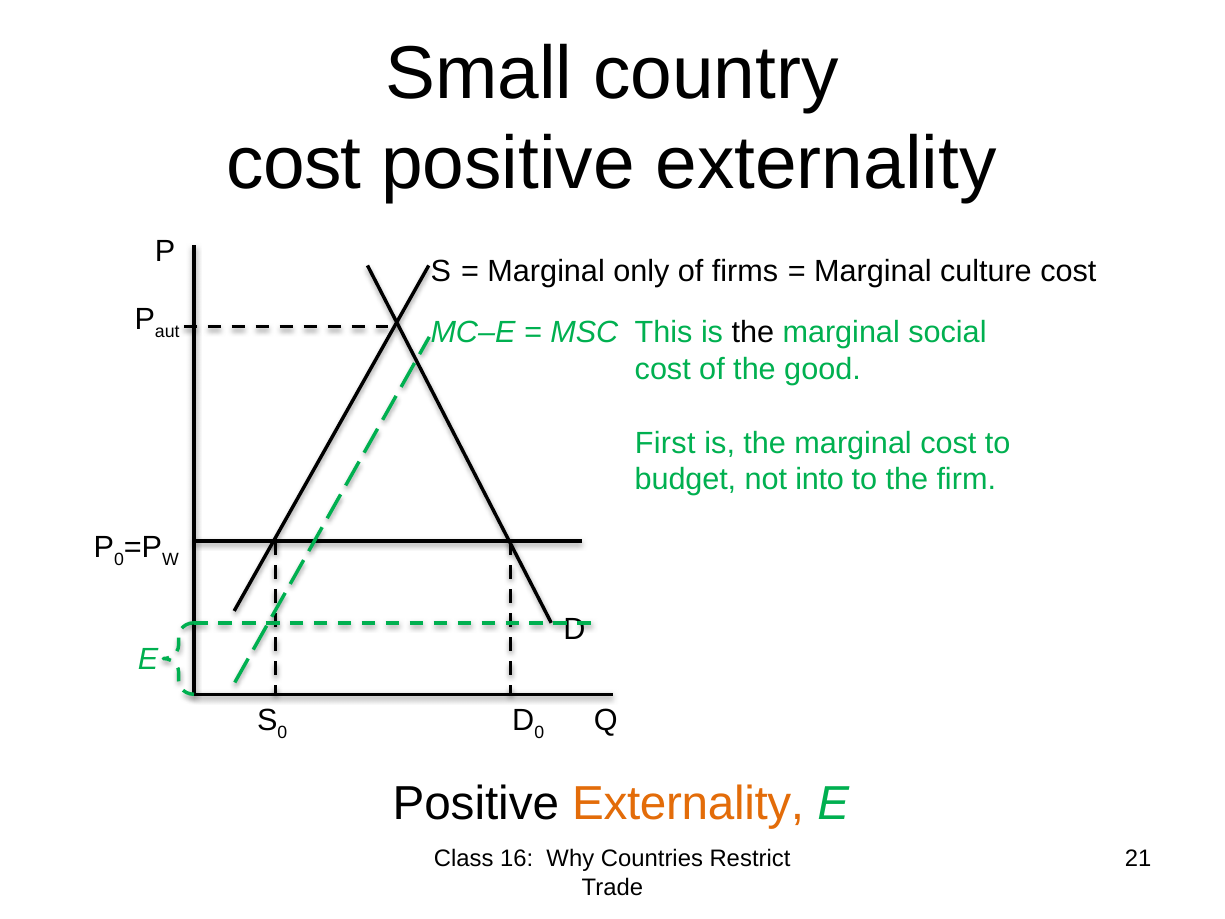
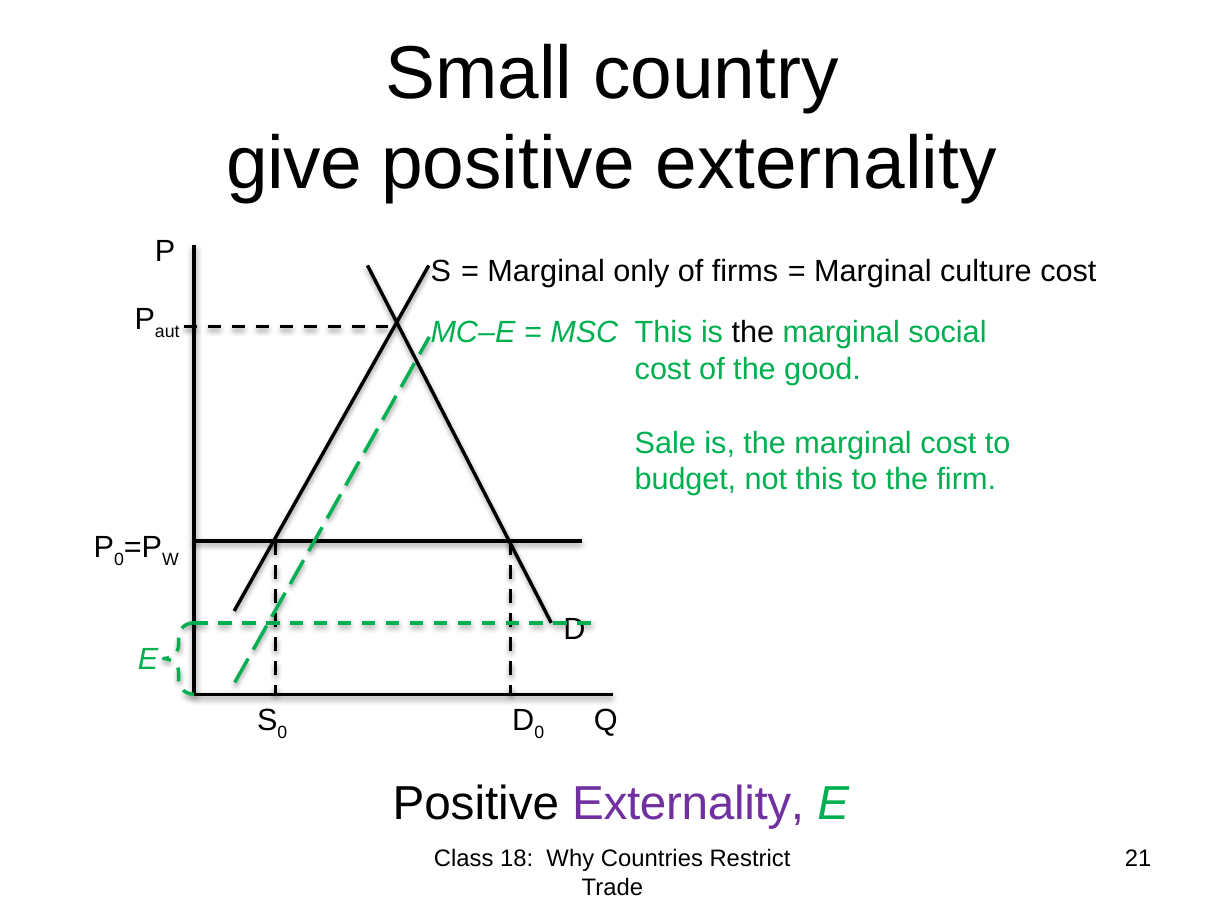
cost: cost -> give (294, 163)
First: First -> Sale (665, 443)
not into: into -> this (819, 480)
Externality colour: orange -> purple (688, 804)
16: 16 -> 18 (517, 859)
